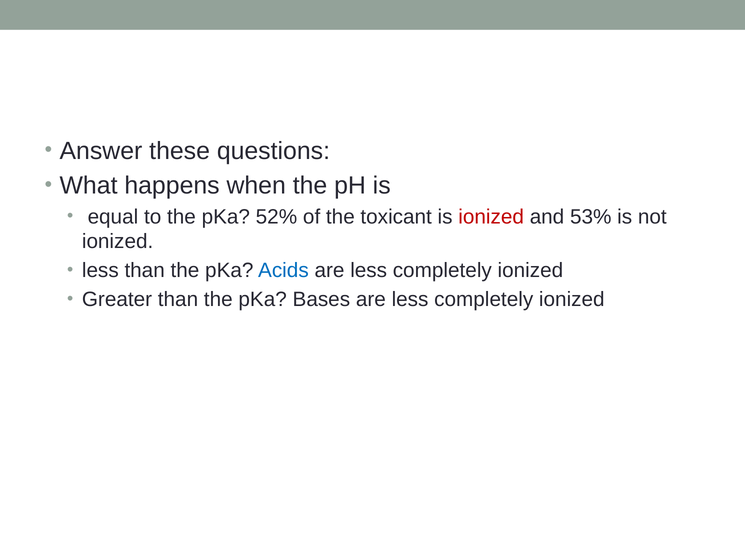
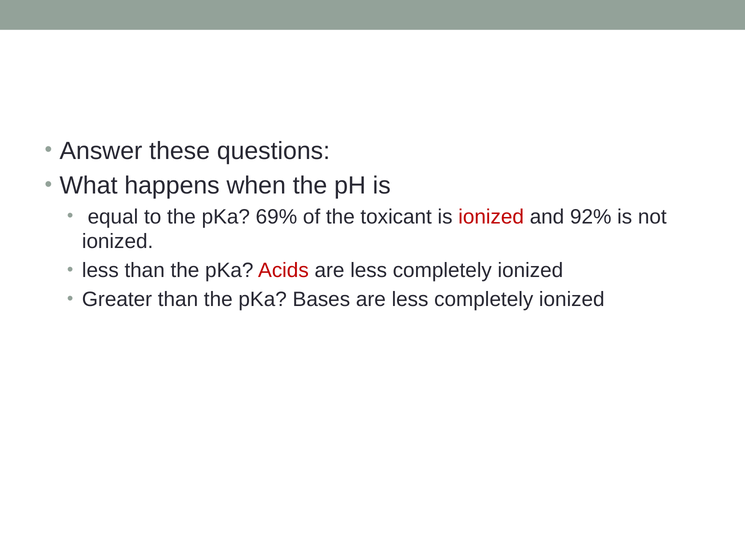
52%: 52% -> 69% (276, 217)
53%: 53% -> 92% (591, 217)
Acids colour: blue -> red (283, 270)
